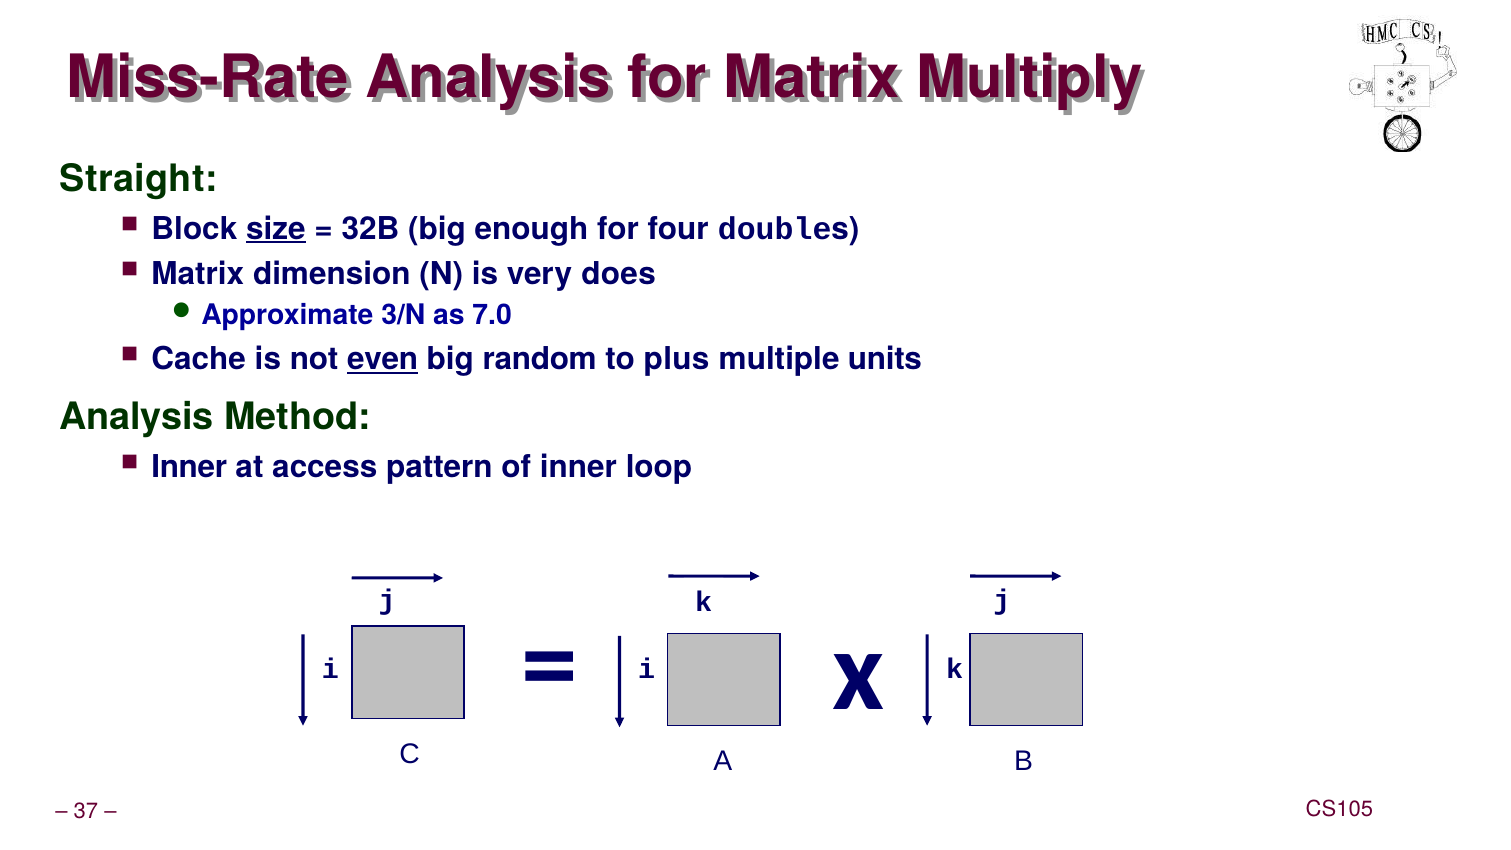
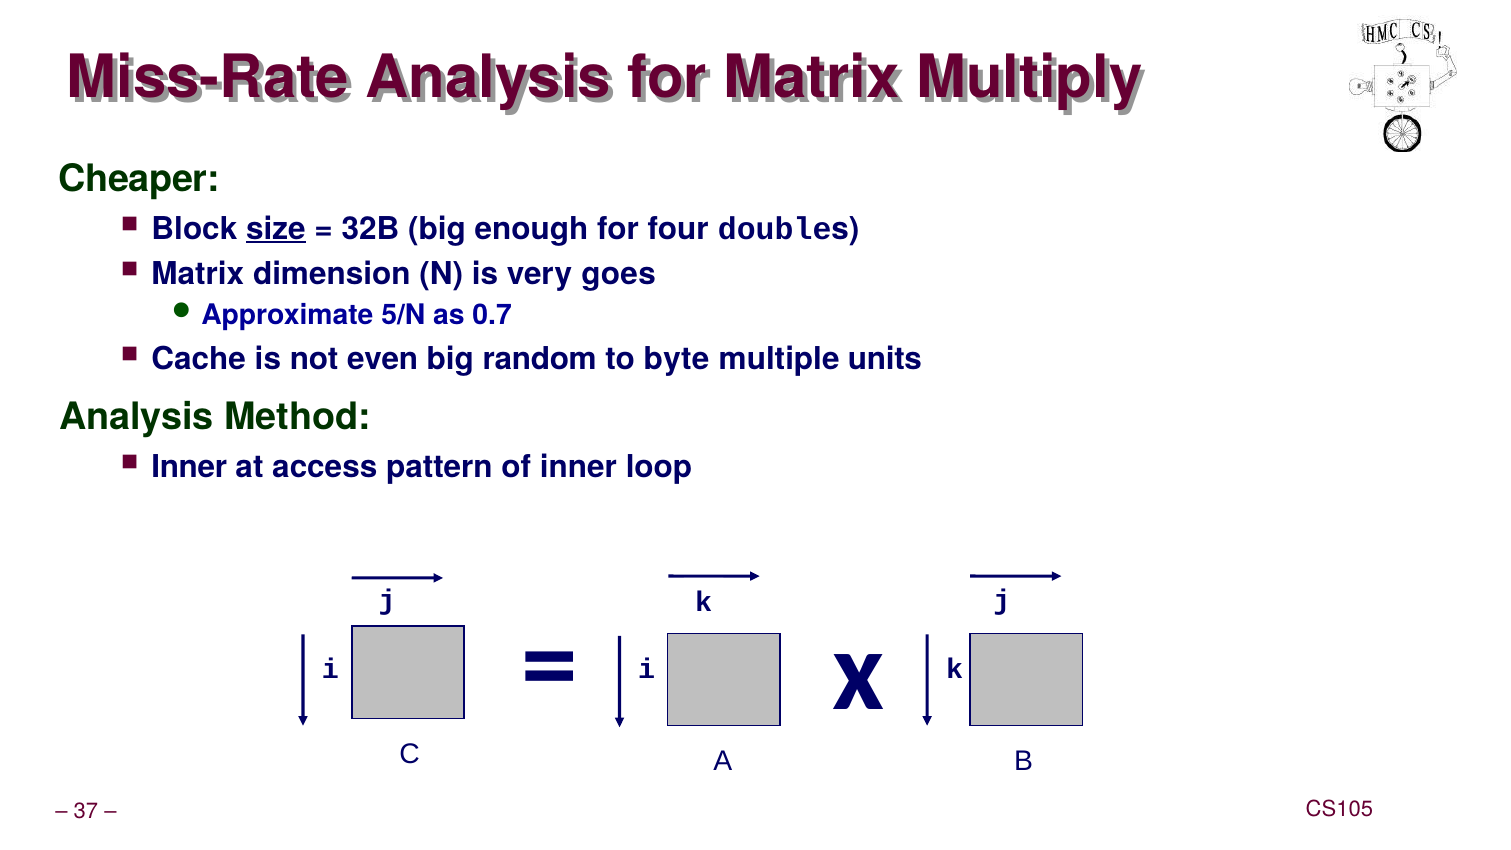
Straight: Straight -> Cheaper (139, 179)
does: does -> goes (619, 274)
3/N: 3/N -> 5/N (403, 315)
7.0: 7.0 -> 0.7 (492, 315)
even underline: present -> none (383, 359)
plus: plus -> byte (677, 359)
